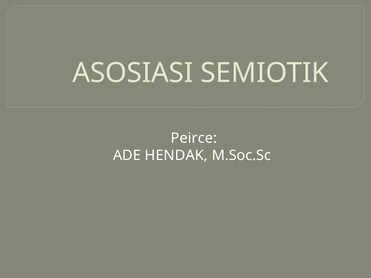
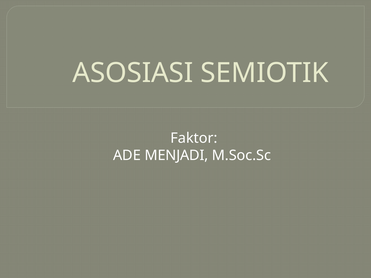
Peirce: Peirce -> Faktor (194, 138)
HENDAK: HENDAK -> MENJADI (176, 156)
